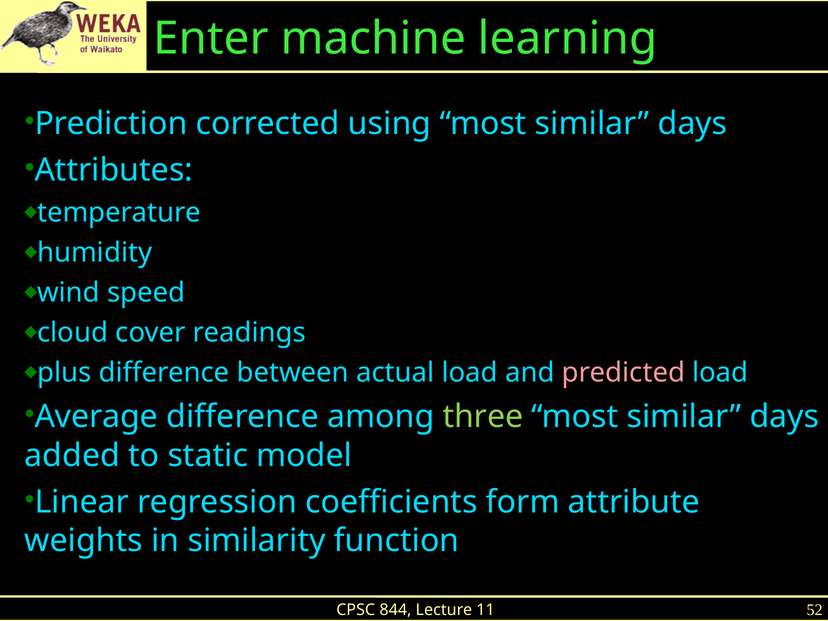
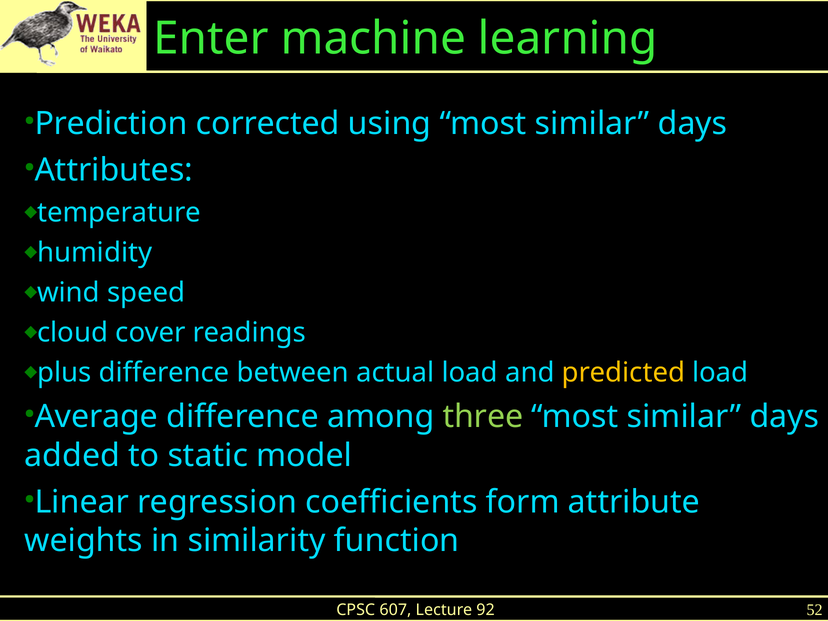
predicted colour: pink -> yellow (623, 373)
844: 844 -> 607 (395, 610)
11: 11 -> 92 (486, 610)
